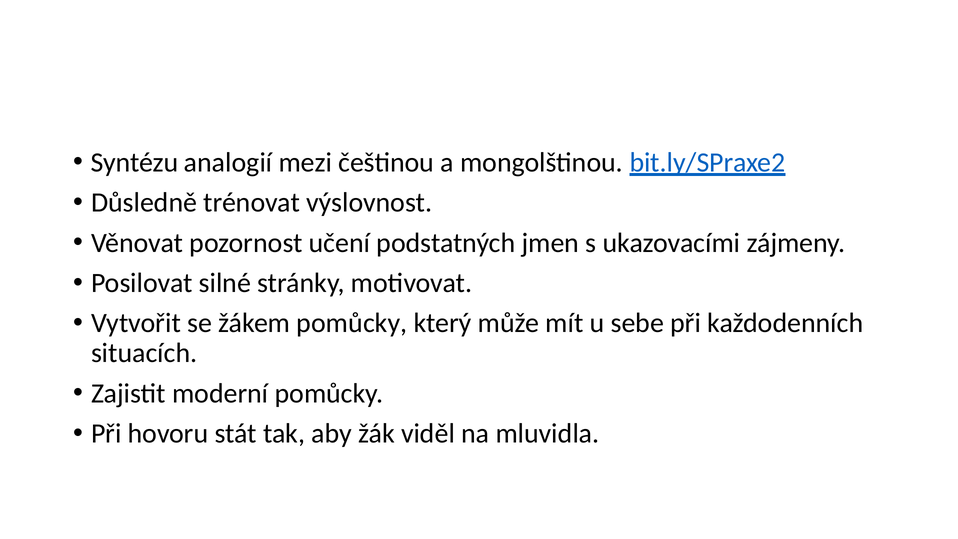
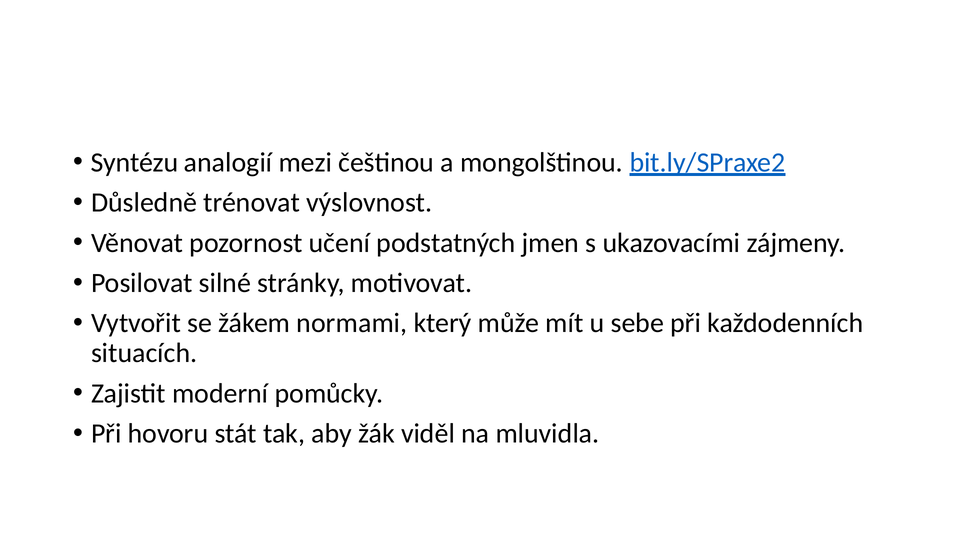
žákem pomůcky: pomůcky -> normami (352, 323)
